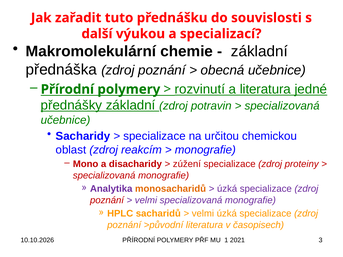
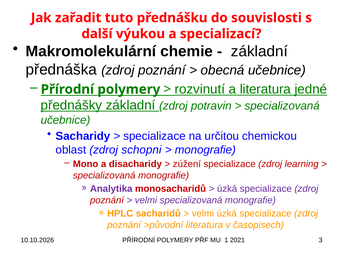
reakcím: reakcím -> schopni (141, 150)
proteiny: proteiny -> learning (302, 164)
monosacharidů colour: orange -> red (171, 189)
